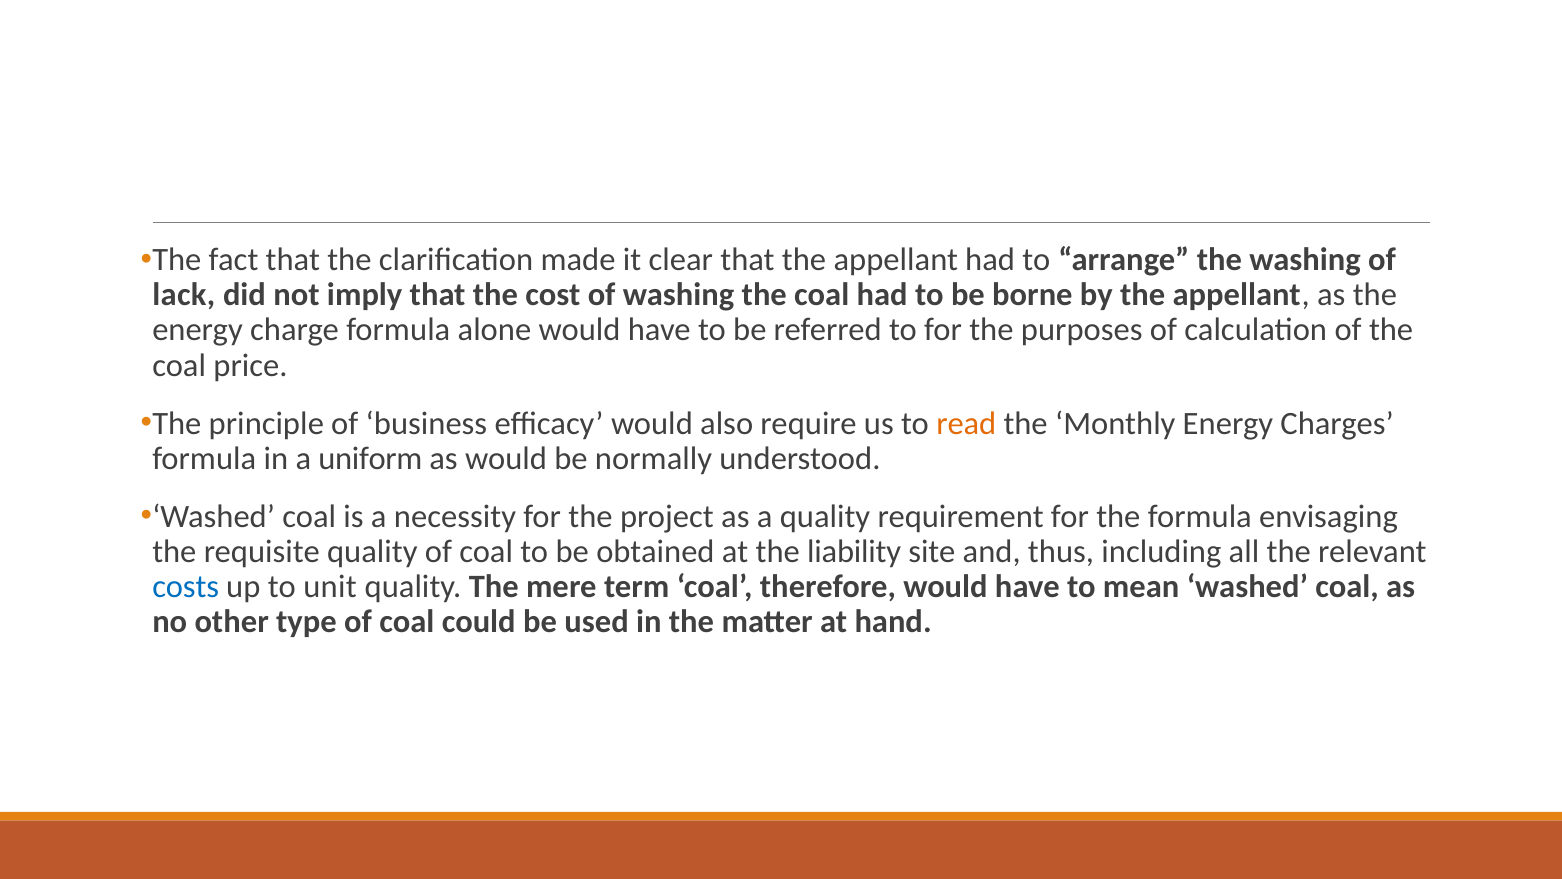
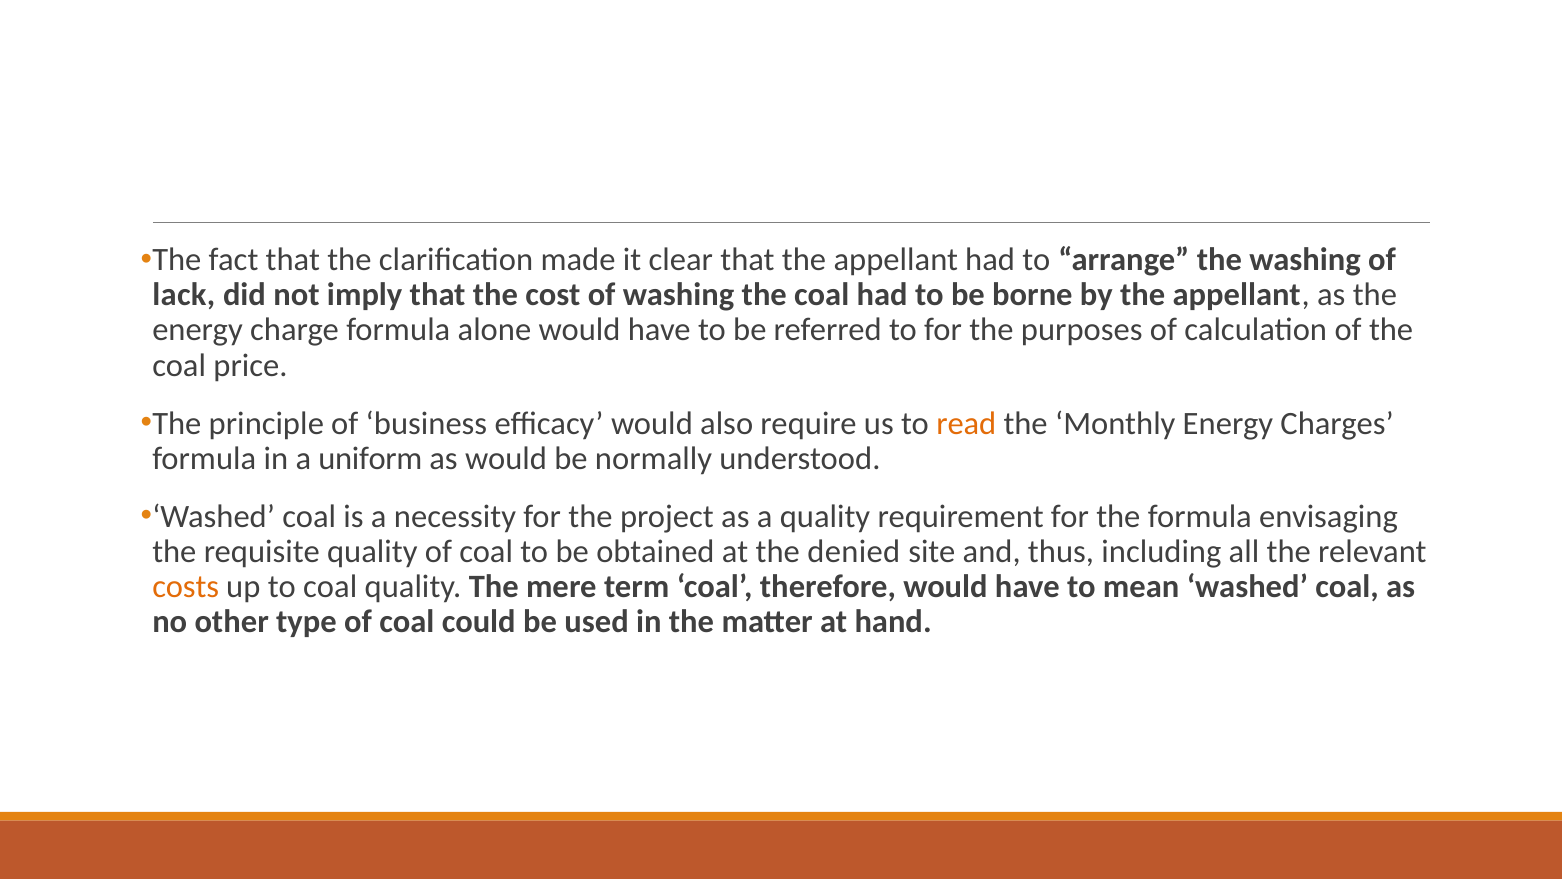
liability: liability -> denied (854, 551)
costs colour: blue -> orange (186, 586)
to unit: unit -> coal (330, 586)
